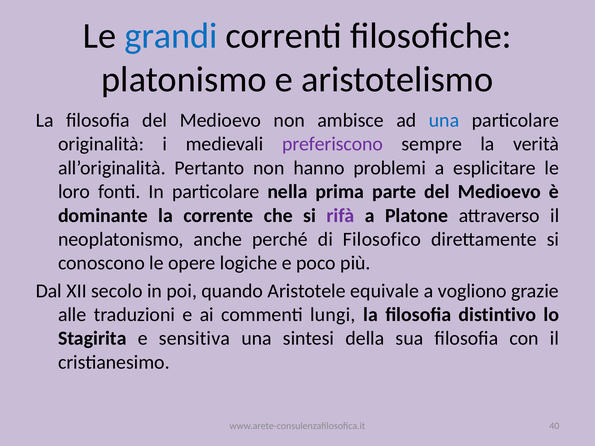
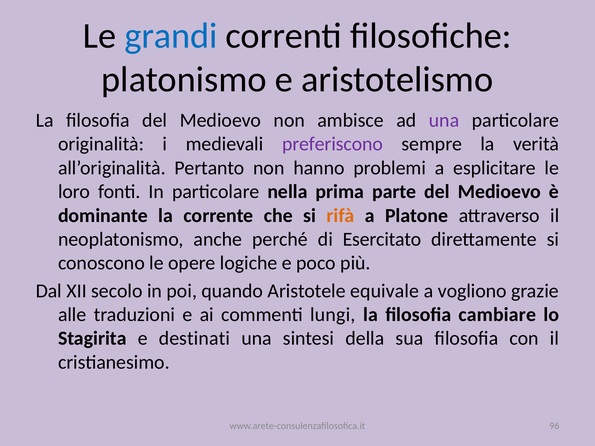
una colour: blue -> purple (444, 120)
rifà colour: purple -> orange (340, 216)
Filosofico: Filosofico -> Esercitato (382, 239)
distintivo: distintivo -> cambiare (497, 315)
sensitiva: sensitiva -> destinati (194, 339)
40: 40 -> 96 (554, 426)
